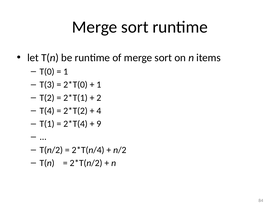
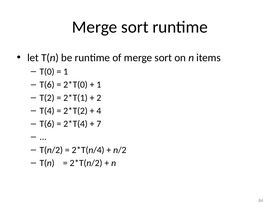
T(3: T(3 -> T(6 (47, 85)
T(1: T(1 -> T(6 (47, 124)
9: 9 -> 7 (99, 124)
